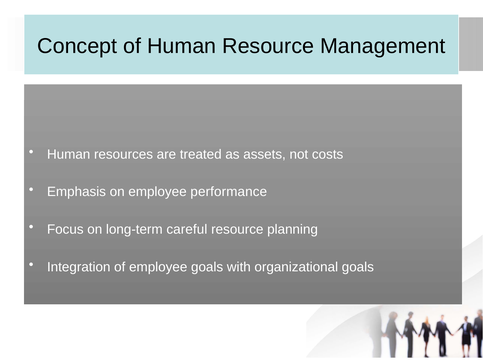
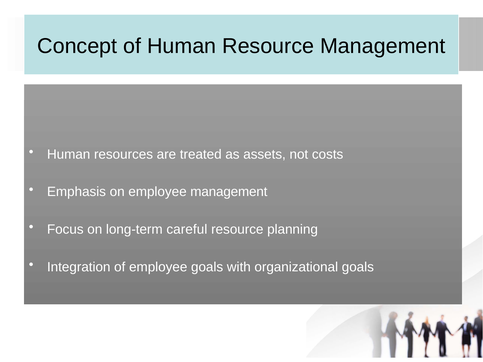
employee performance: performance -> management (229, 192)
